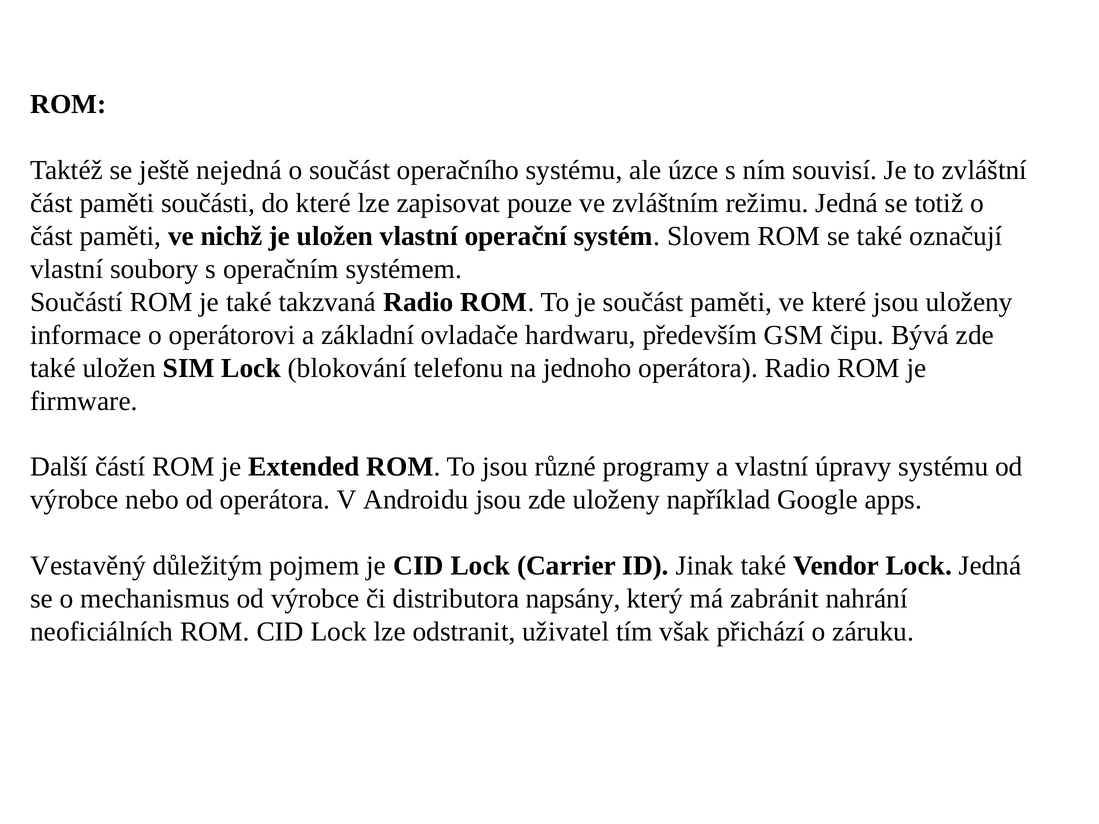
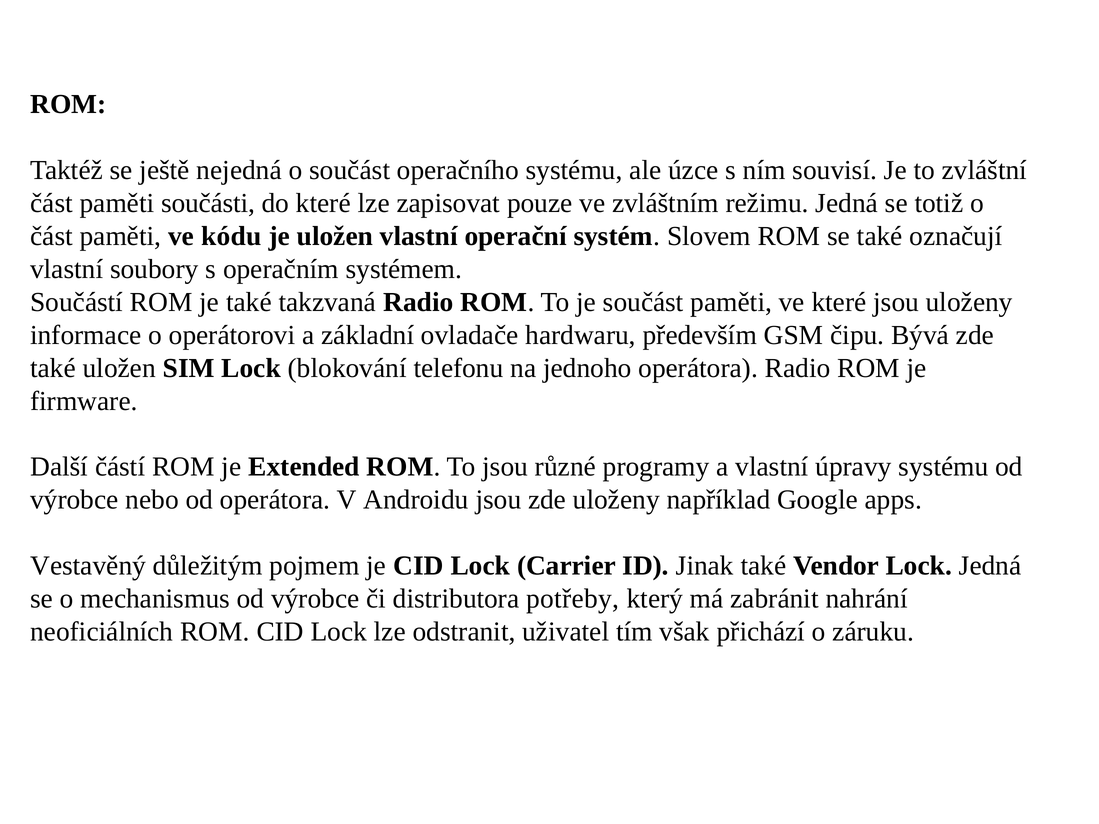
nichž: nichž -> kódu (231, 236)
napsány: napsány -> potřeby (573, 599)
